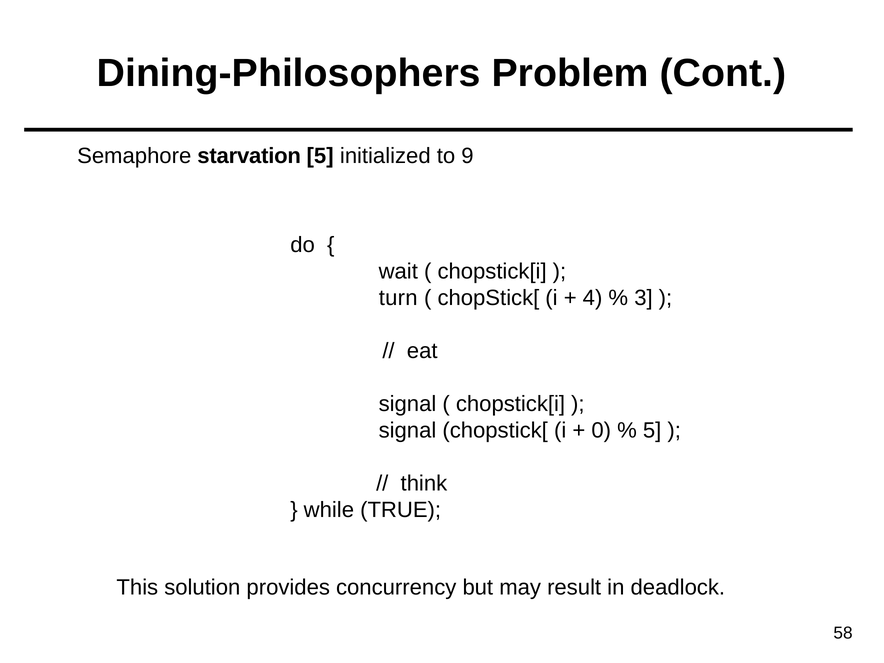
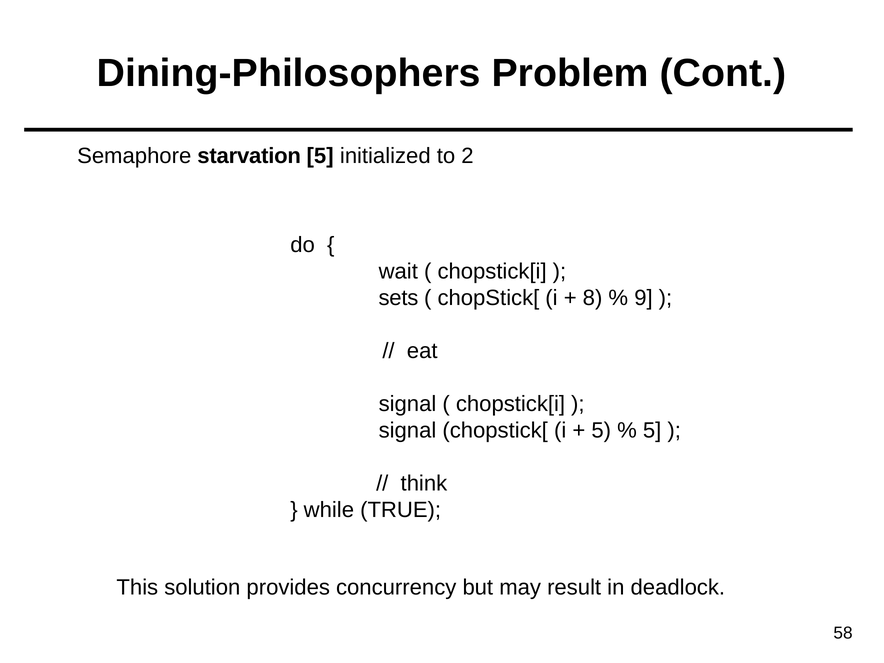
9: 9 -> 2 (468, 156)
turn: turn -> sets (398, 298)
4: 4 -> 8 (593, 298)
3: 3 -> 9 (644, 298)
0: 0 -> 5 (601, 430)
